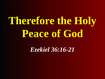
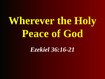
Therefore: Therefore -> Wherever (31, 21)
